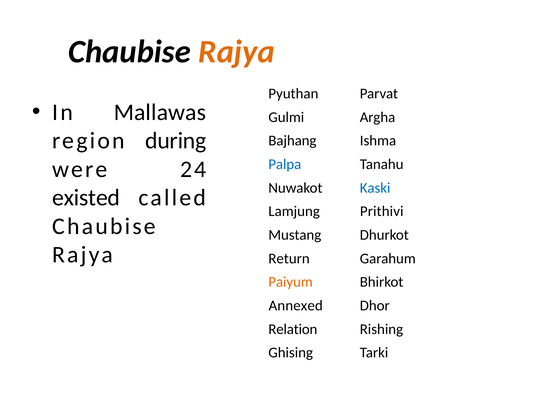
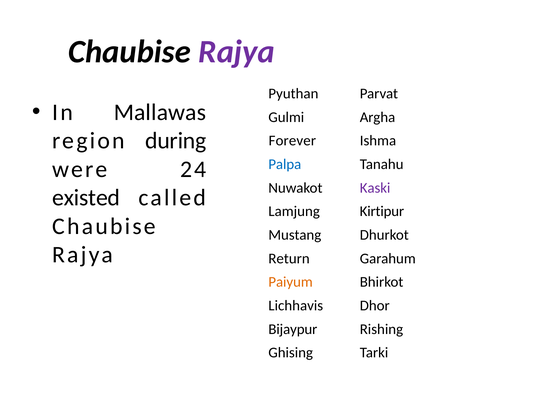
Rajya colour: orange -> purple (237, 52)
Bajhang: Bajhang -> Forever (292, 141)
Kaski colour: blue -> purple (375, 188)
Prithivi: Prithivi -> Kirtipur (382, 212)
Annexed: Annexed -> Lichhavis (296, 306)
Relation: Relation -> Bijaypur (293, 329)
